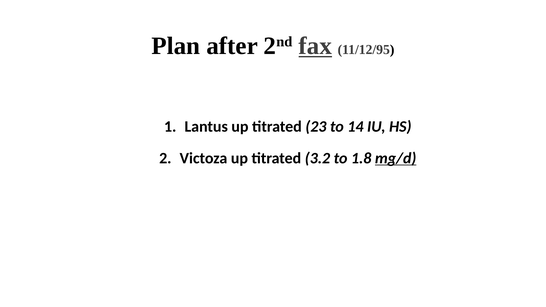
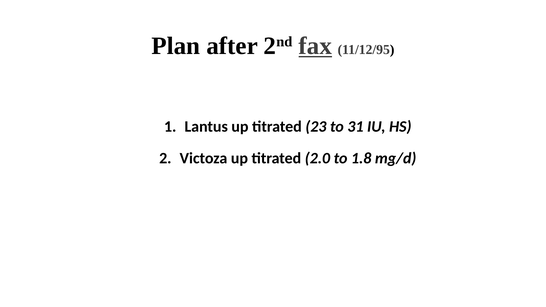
14: 14 -> 31 (355, 127)
3.2: 3.2 -> 2.0 (317, 158)
mg/d underline: present -> none (396, 158)
